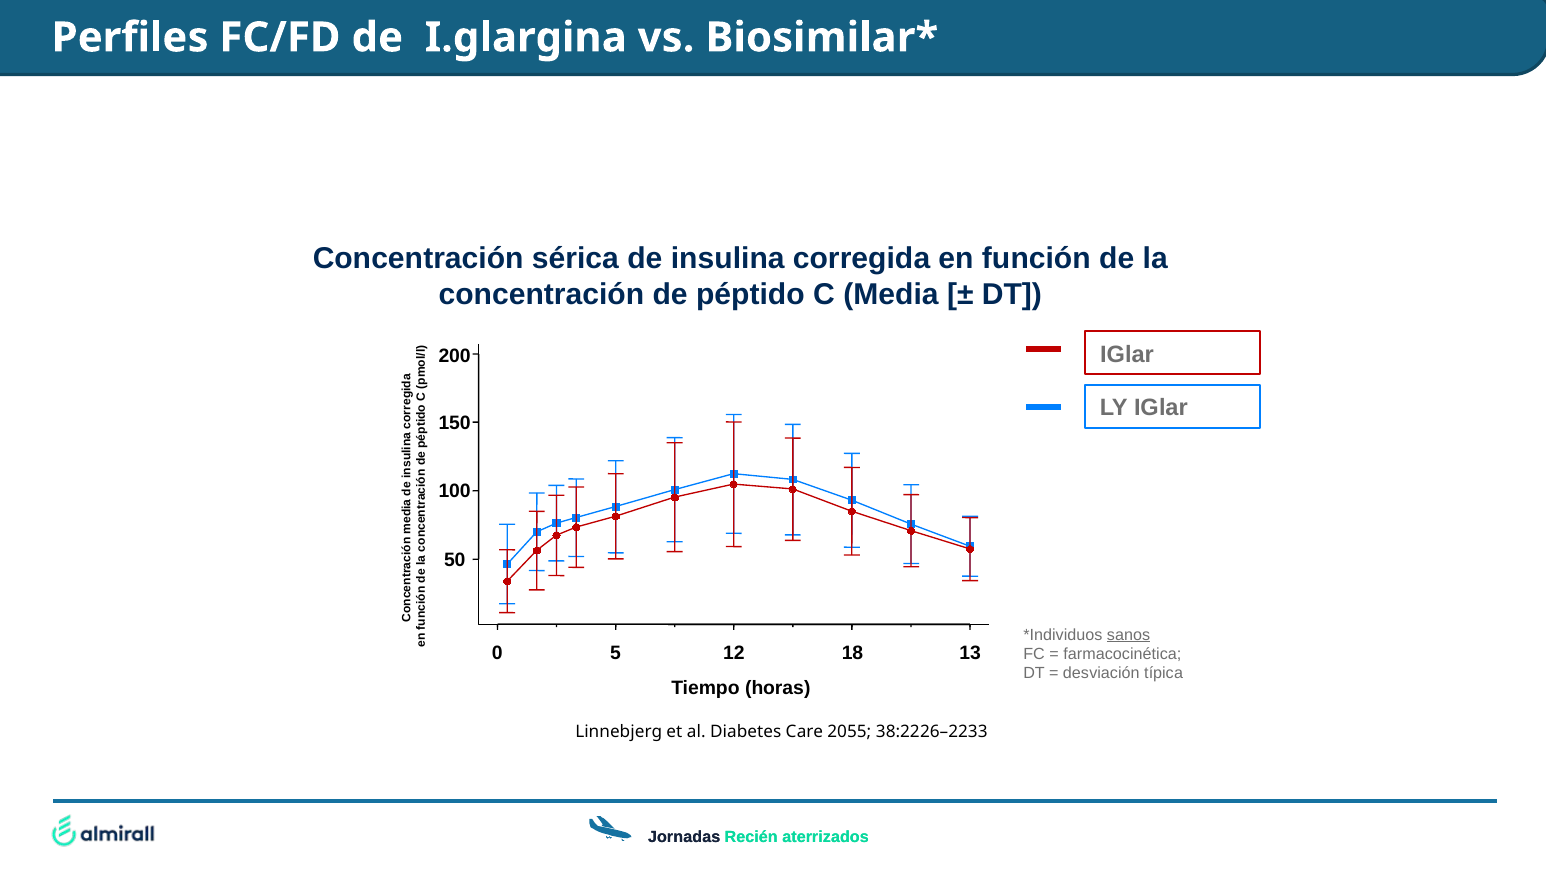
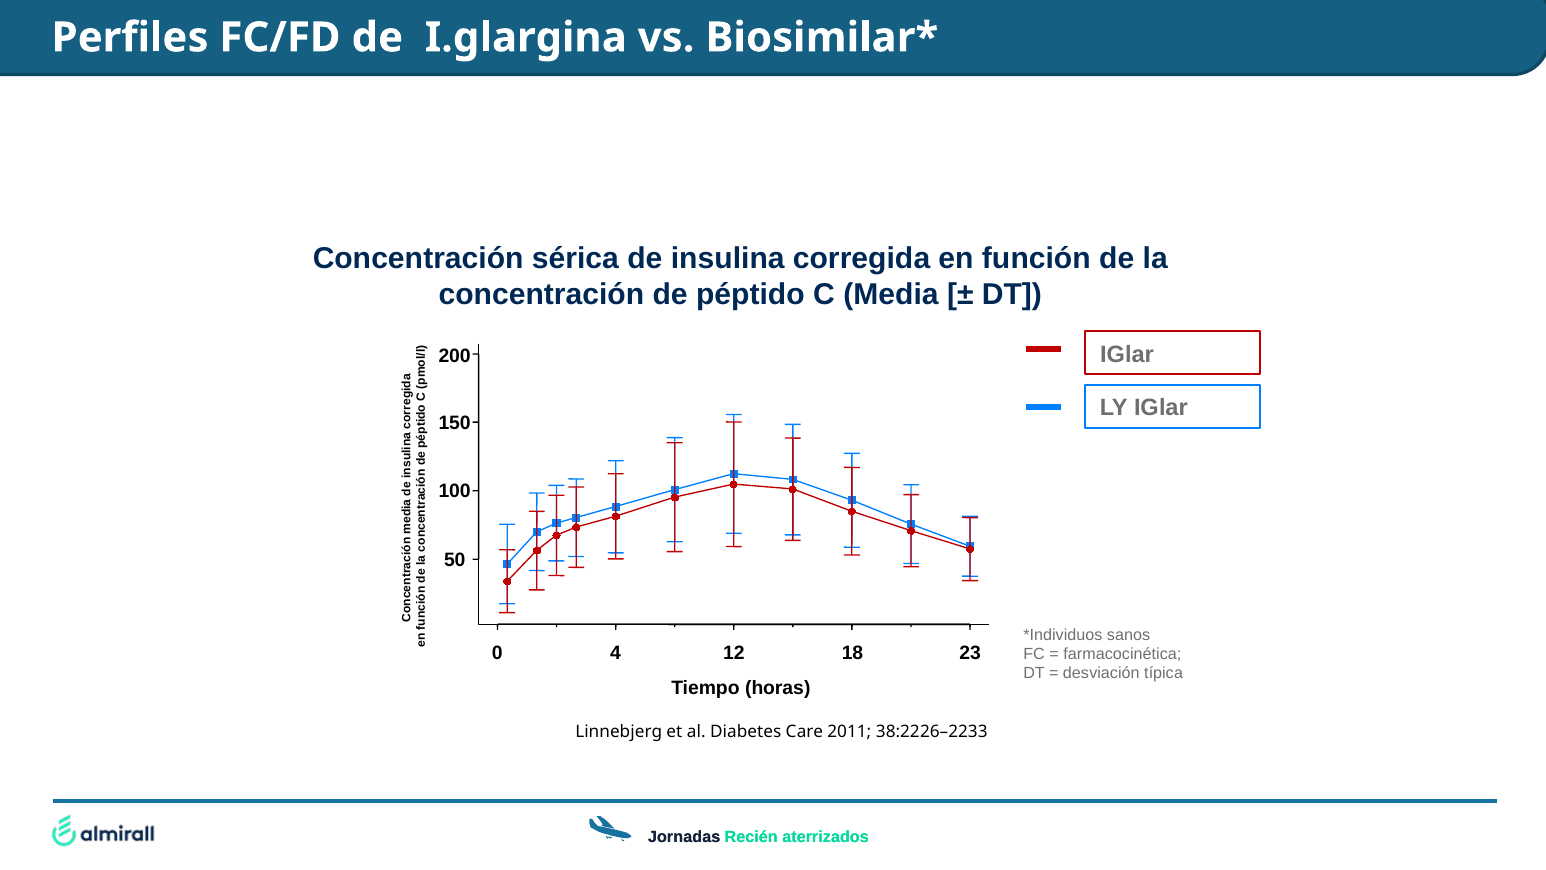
sanos underline: present -> none (1129, 635)
5: 5 -> 4 (616, 652)
13: 13 -> 23 (970, 652)
2055: 2055 -> 2011 (849, 732)
